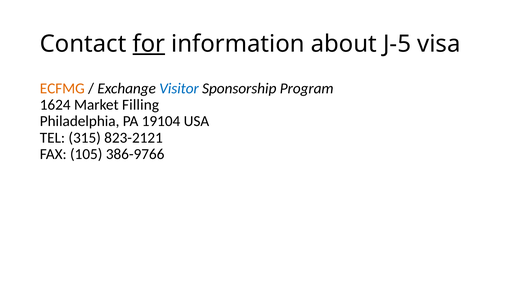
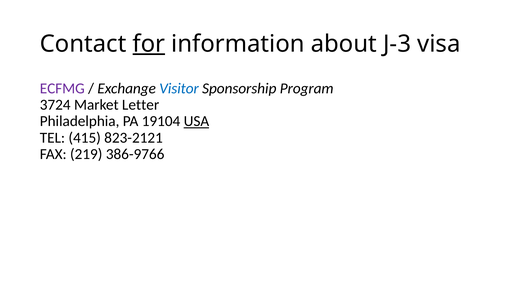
J-5: J-5 -> J-3 (397, 44)
ECFMG colour: orange -> purple (62, 88)
1624: 1624 -> 3724 (55, 105)
Filling: Filling -> Letter (141, 105)
USA underline: none -> present (196, 121)
315: 315 -> 415 (85, 137)
105: 105 -> 219 (86, 154)
